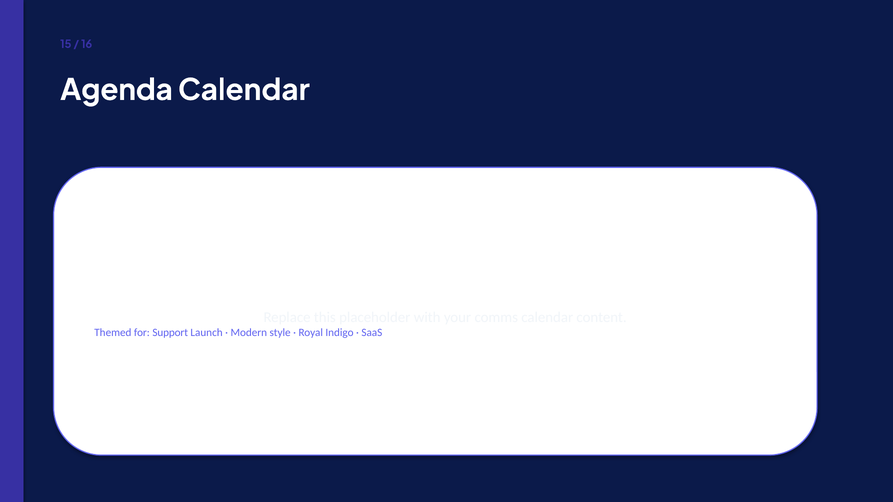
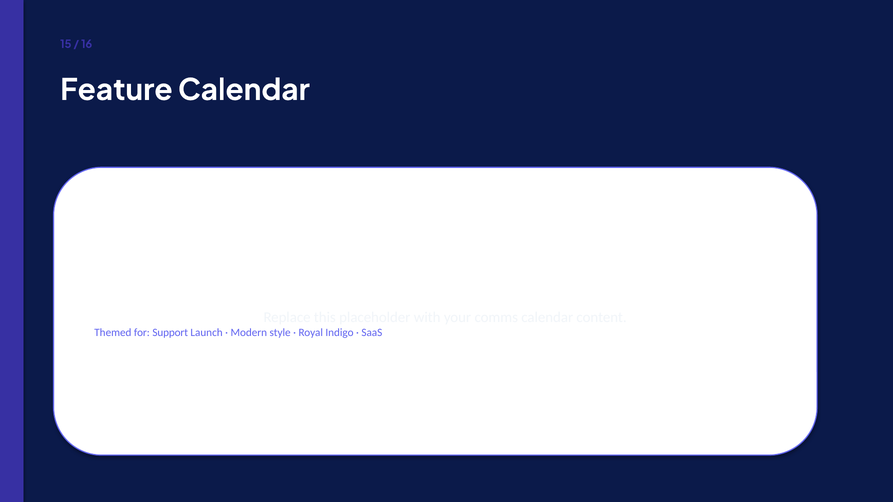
Agenda: Agenda -> Feature (116, 90)
